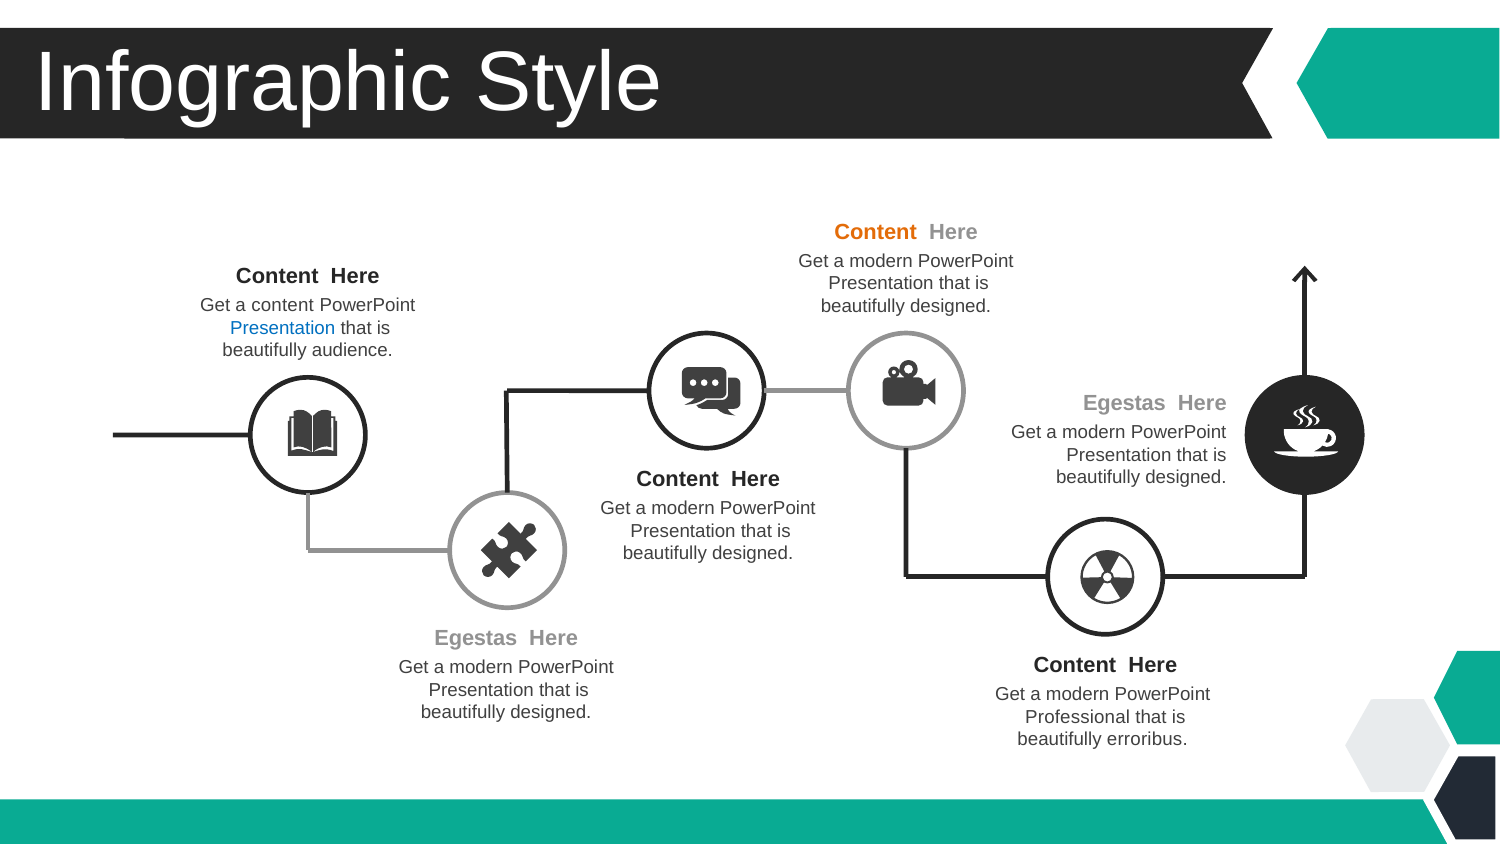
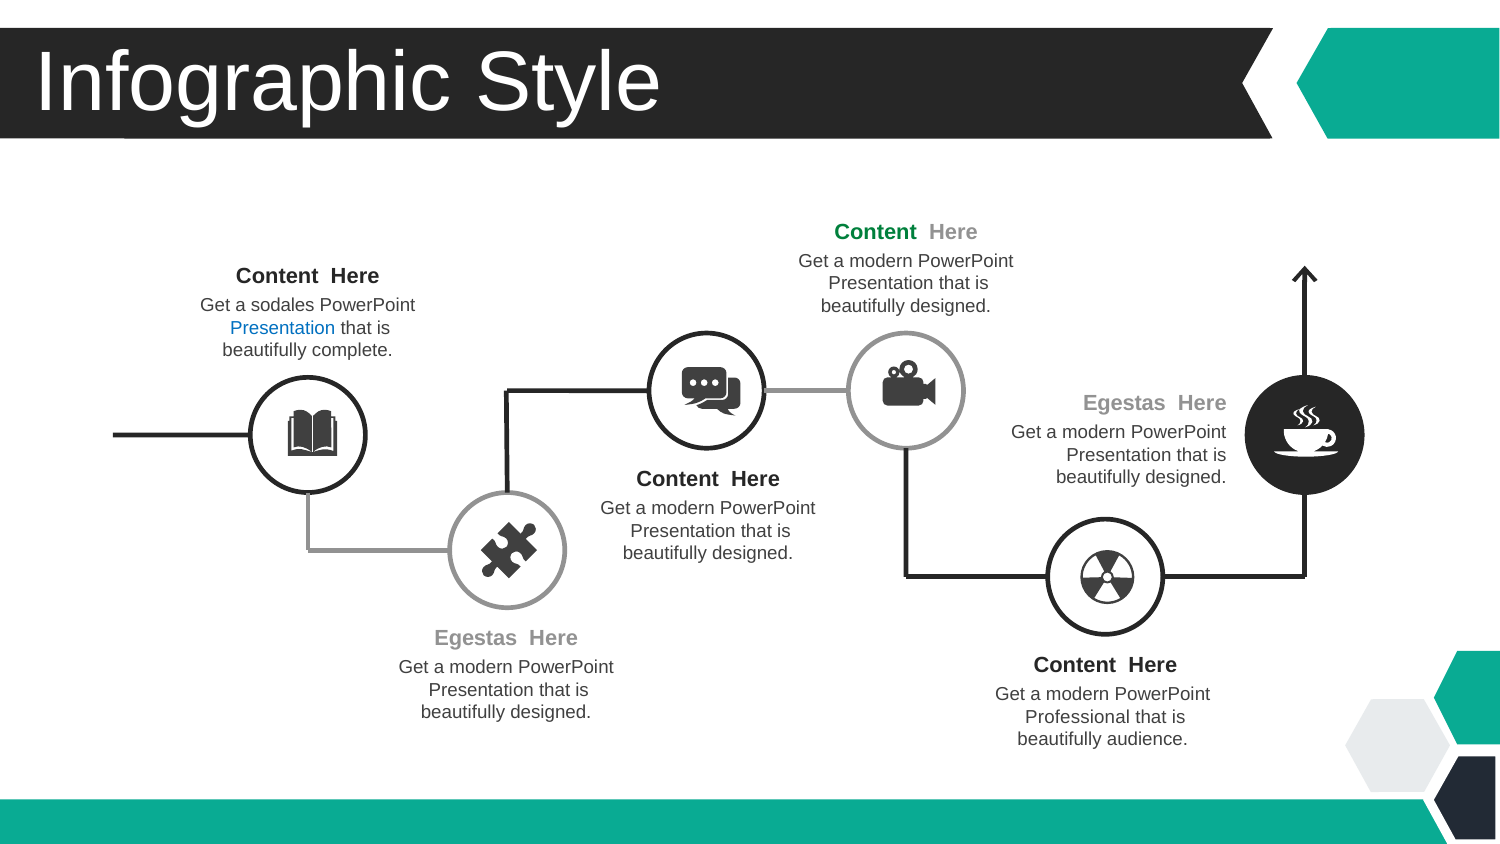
Content colour: orange -> green (876, 232)
a content: content -> sodales (283, 306)
audience: audience -> complete (352, 351)
erroribus: erroribus -> audience (1147, 739)
